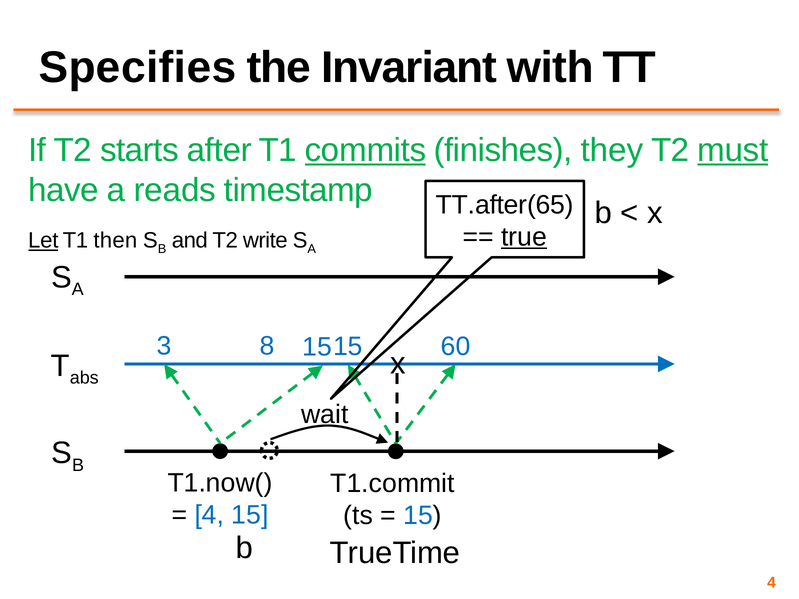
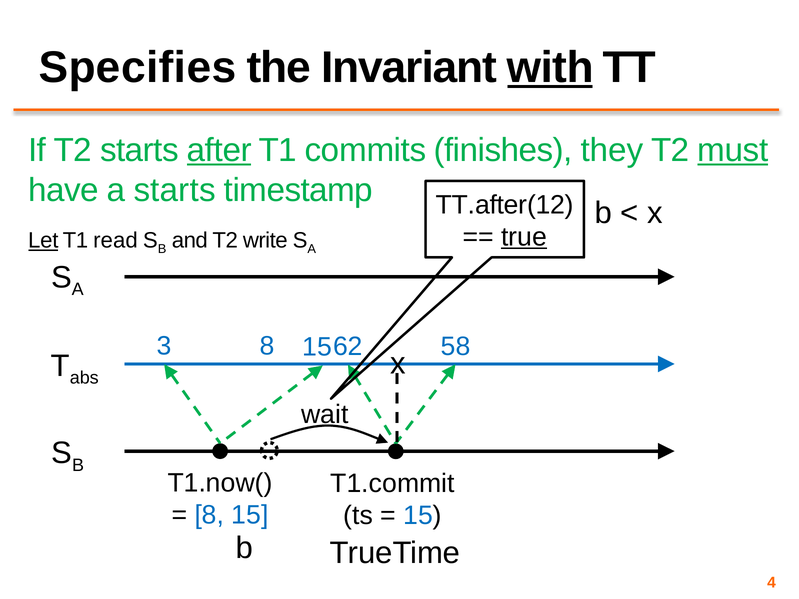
with underline: none -> present (550, 67)
after underline: none -> present (219, 150)
commits underline: present -> none (366, 150)
a reads: reads -> starts (175, 190)
TT.after(65: TT.after(65 -> TT.after(12 (505, 205)
then: then -> read (115, 241)
60: 60 -> 58 (456, 346)
3 15: 15 -> 62 (348, 347)
4: 4 -> 8 (209, 515)
